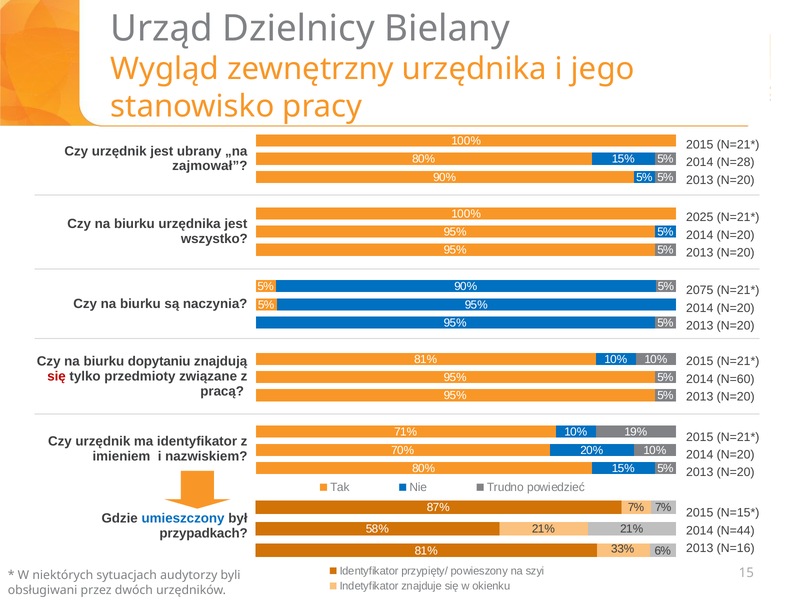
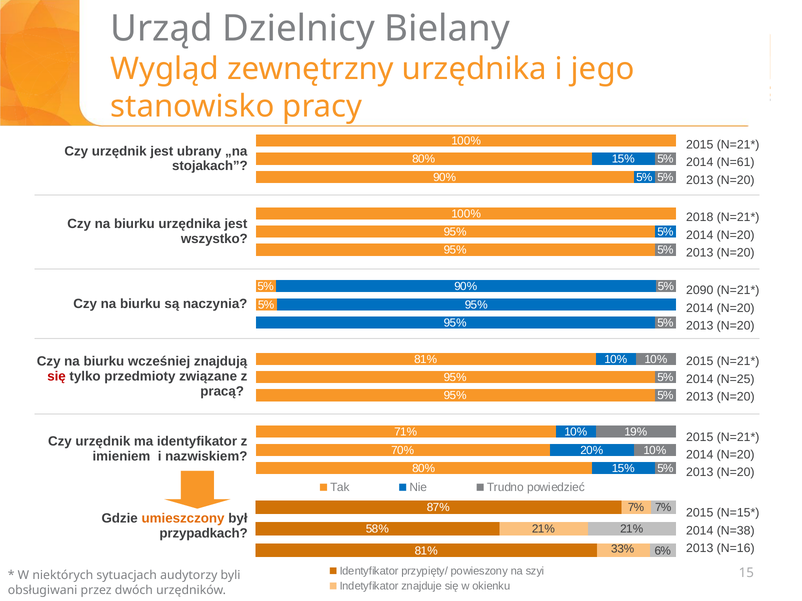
N=28: N=28 -> N=61 (736, 163)
zajmował: zajmował -> stojakach (210, 166)
2025: 2025 -> 2018 (700, 218)
2075: 2075 -> 2090 (700, 291)
dopytaniu: dopytaniu -> wcześniej (159, 362)
N=60: N=60 -> N=25 (736, 379)
umieszczony colour: blue -> orange (183, 519)
N=44: N=44 -> N=38 (736, 531)
